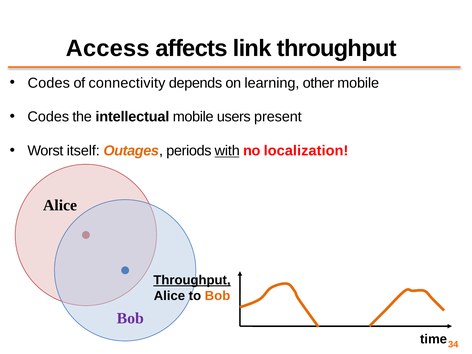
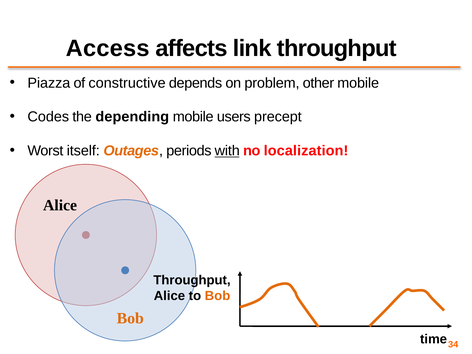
Codes: Codes -> Piazza (49, 83)
connectivity: connectivity -> constructive (127, 83)
learning: learning -> problem (272, 83)
intellectual: intellectual -> depending (132, 117)
present: present -> precept (278, 117)
Throughput underline: present -> none (192, 280)
Bob colour: purple -> orange (130, 318)
